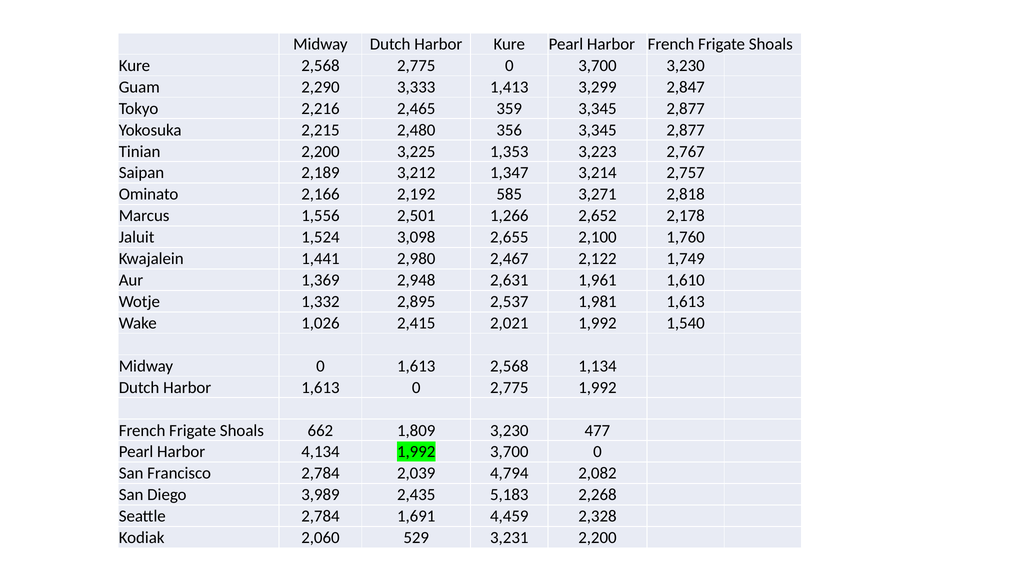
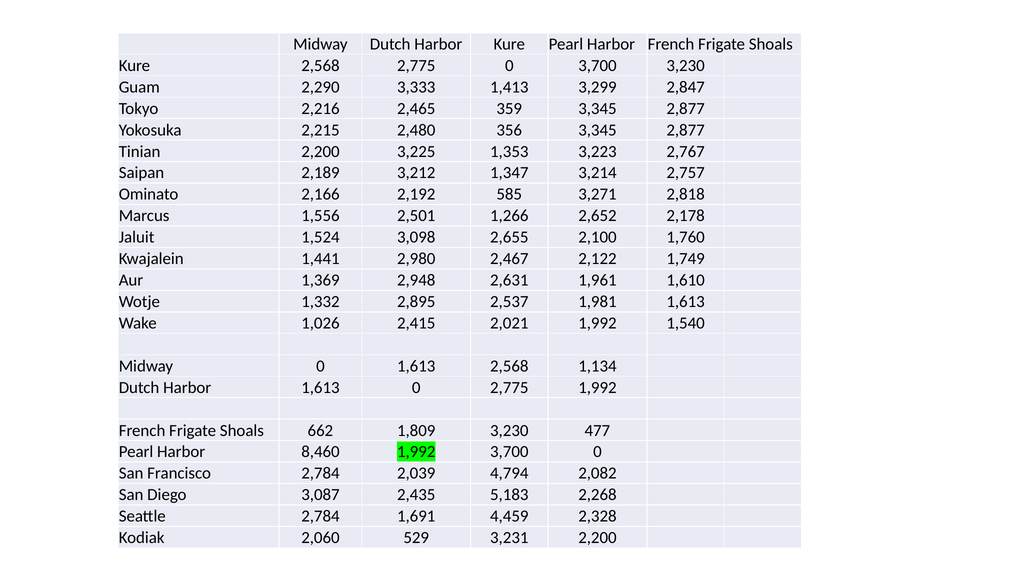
4,134: 4,134 -> 8,460 (320, 452)
3,989: 3,989 -> 3,087 (320, 495)
